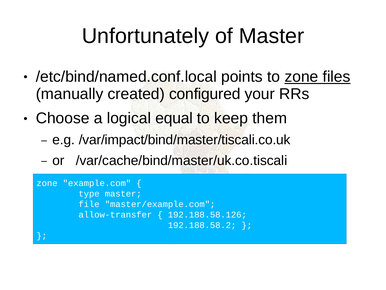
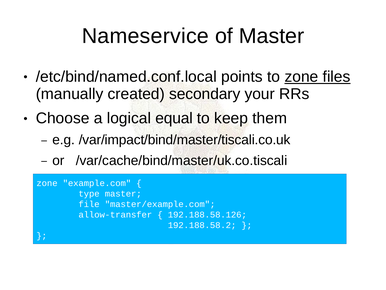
Unfortunately: Unfortunately -> Nameservice (145, 36)
configured: configured -> secondary (205, 94)
